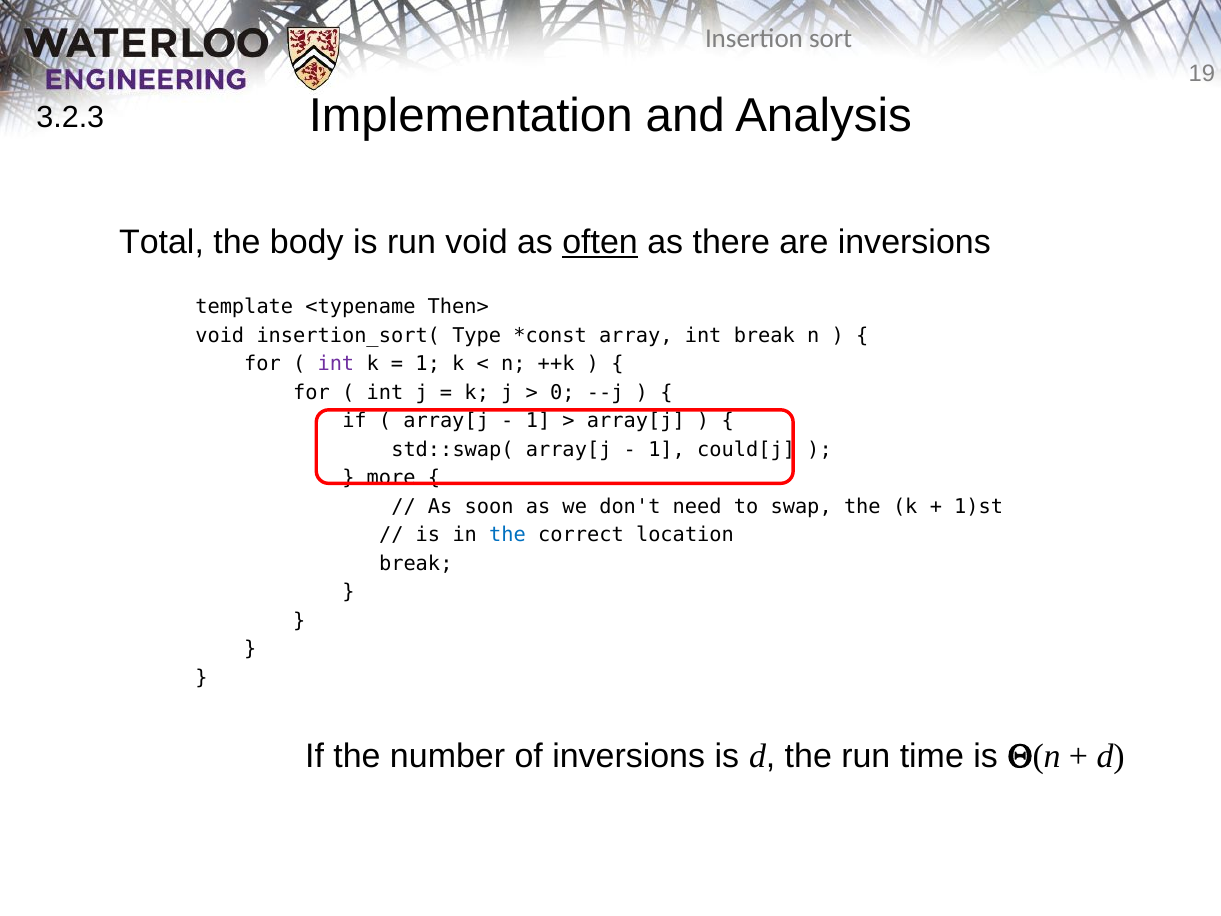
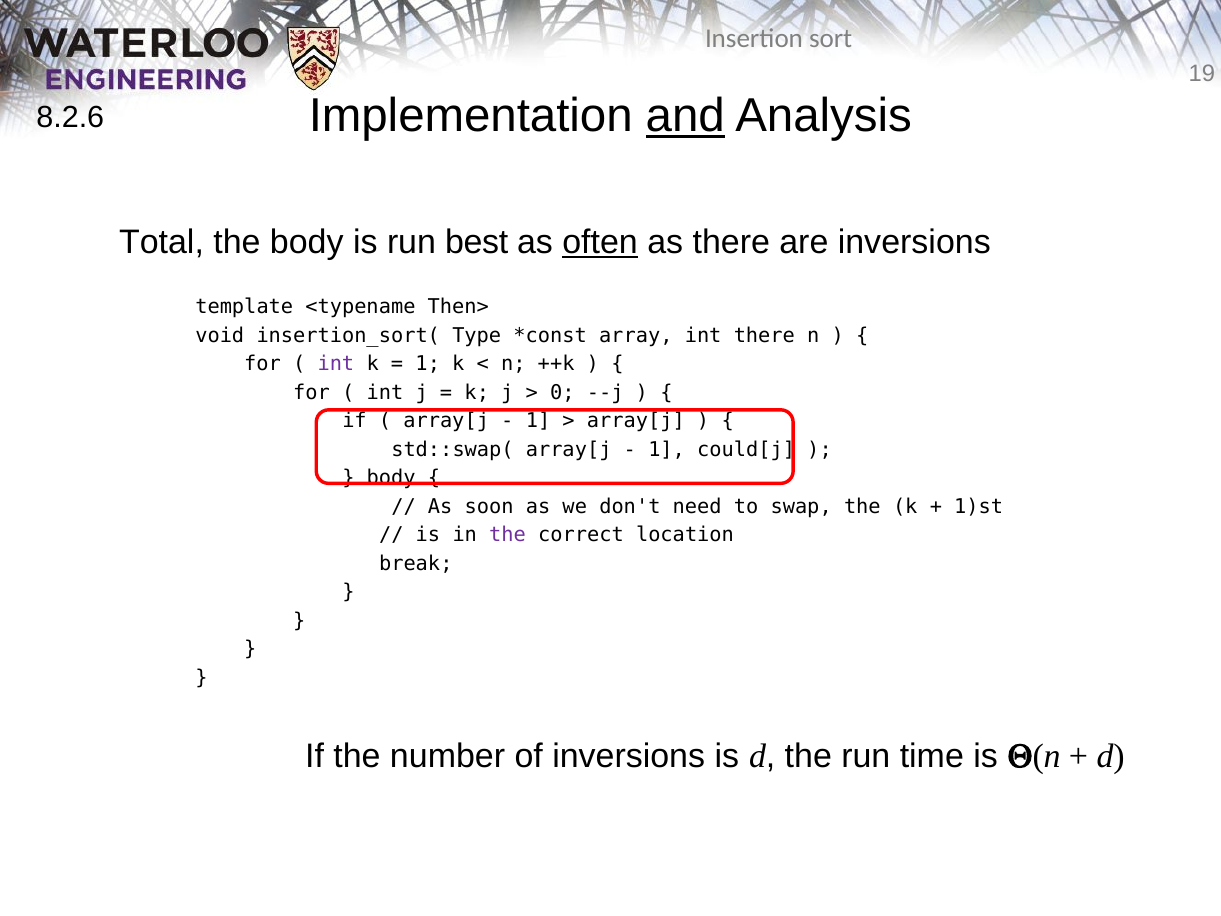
and underline: none -> present (685, 116)
3.2.3: 3.2.3 -> 8.2.6 (70, 118)
run void: void -> best (477, 243)
int break: break -> there (764, 335)
more: more -> body (391, 478)
the colour: blue -> purple (507, 535)
